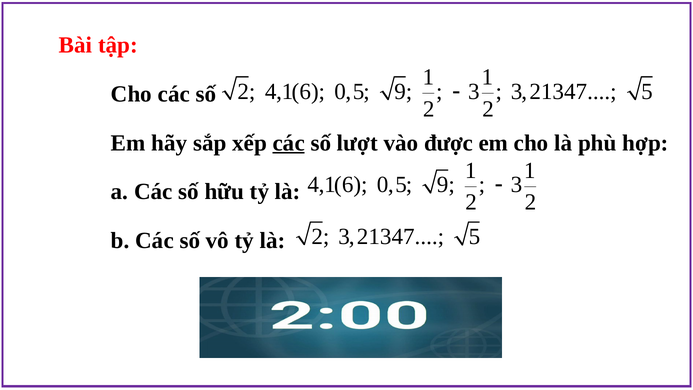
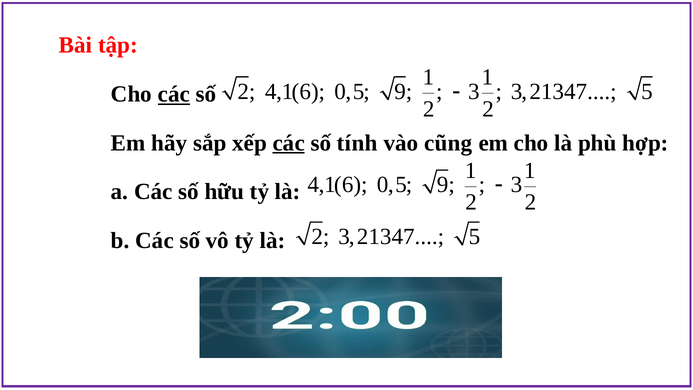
các underline: none -> present (174, 94)
lượt: lượt -> tính (357, 143)
được: được -> cũng (448, 143)
